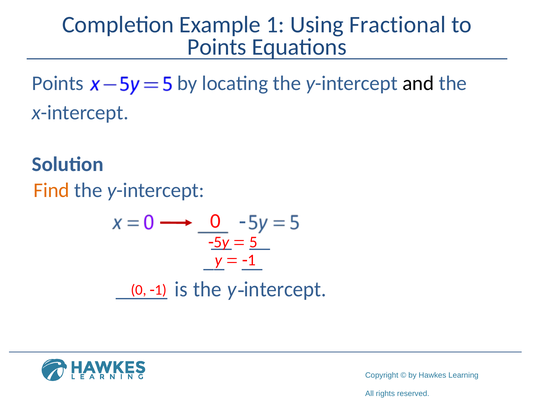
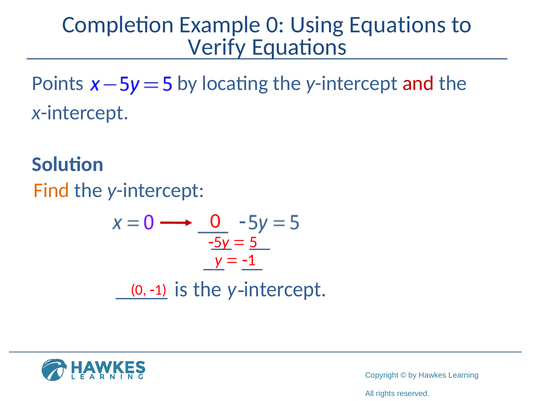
Example 1: 1 -> 0 (275, 25)
Using Fractional: Fractional -> Equations (398, 25)
Points: Points -> Verify (217, 47)
and colour: black -> red (418, 83)
